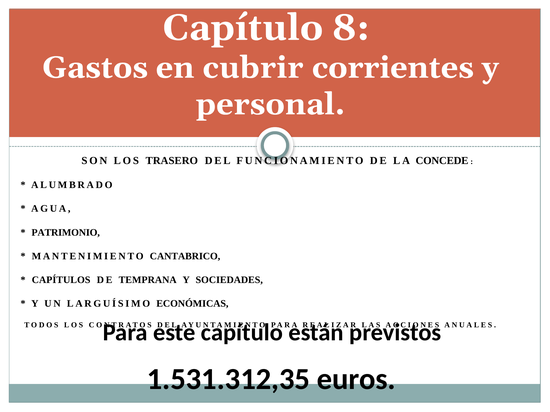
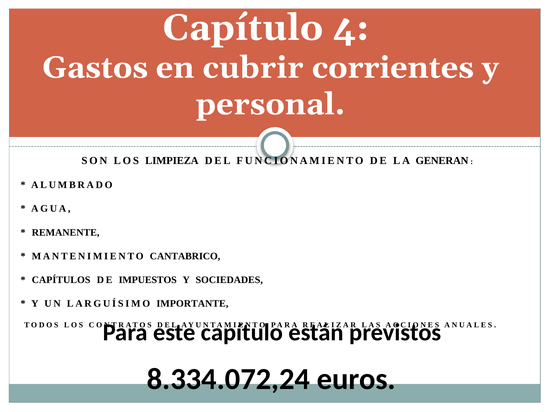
8: 8 -> 4 (351, 28)
TRASERO: TRASERO -> LIMPIEZA (172, 161)
CONCEDE: CONCEDE -> GENERAN (442, 161)
PATRIMONIO: PATRIMONIO -> REMANENTE (66, 233)
TEMPRANA: TEMPRANA -> IMPUESTOS (148, 280)
ECONÓMICAS: ECONÓMICAS -> IMPORTANTE (192, 304)
1.531.312,35: 1.531.312,35 -> 8.334.072,24 (228, 379)
